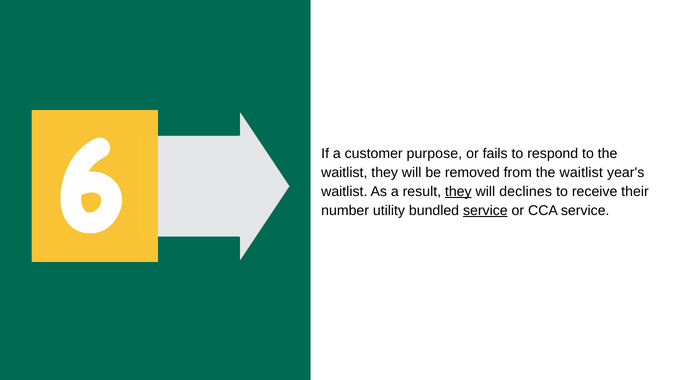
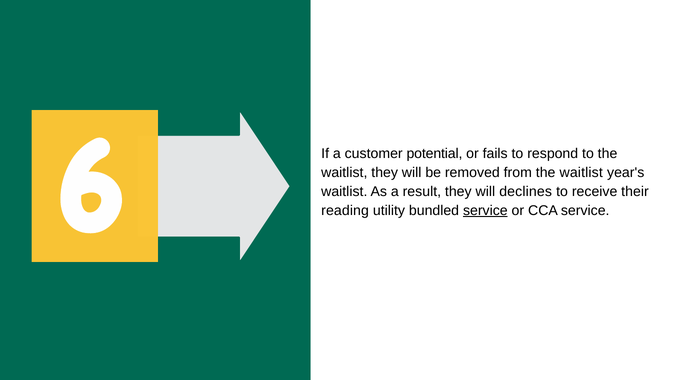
purpose: purpose -> potential (434, 154)
they underline: present -> none (458, 192)
number: number -> reading (345, 211)
